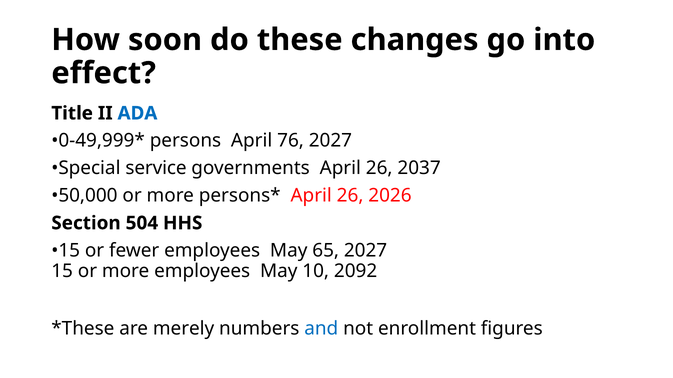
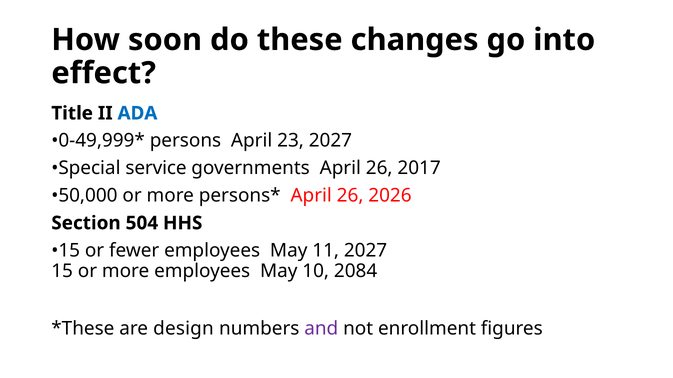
76: 76 -> 23 (291, 141)
2037: 2037 -> 2017 (419, 168)
65: 65 -> 11 (326, 251)
2092: 2092 -> 2084 (356, 271)
merely: merely -> design (183, 329)
and colour: blue -> purple (321, 329)
